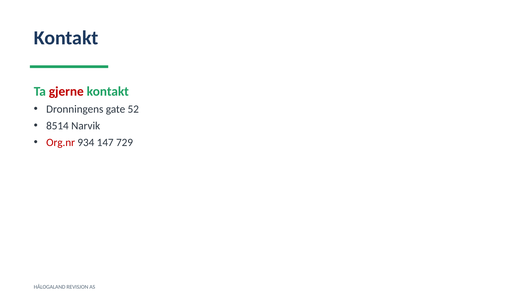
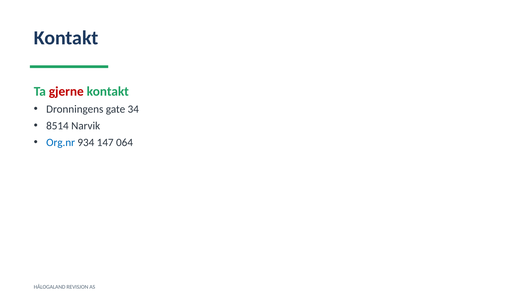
52: 52 -> 34 (133, 109)
Org.nr colour: red -> blue (61, 142)
729: 729 -> 064 (125, 142)
